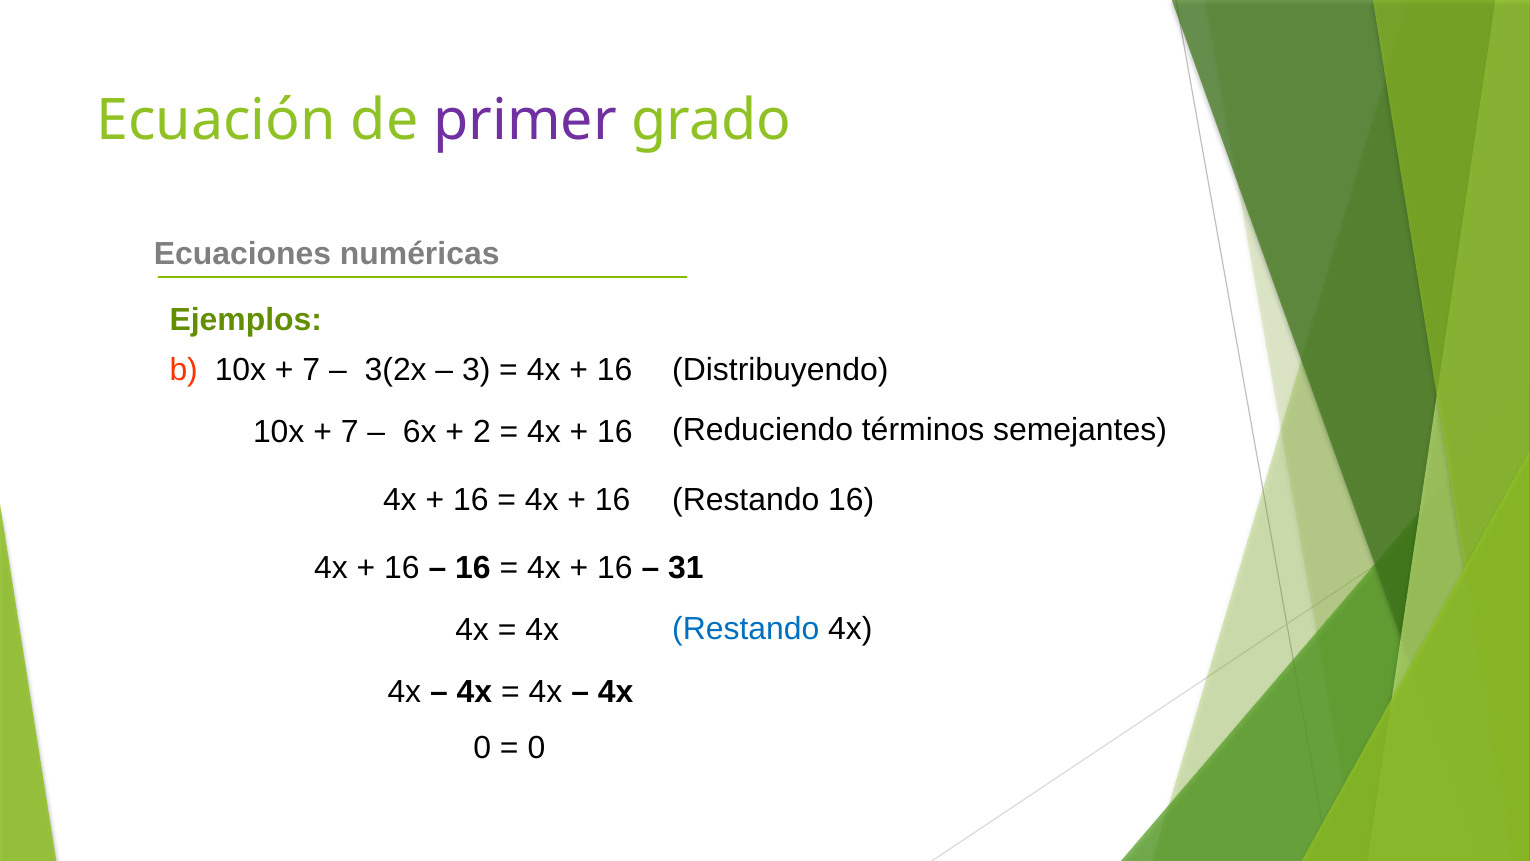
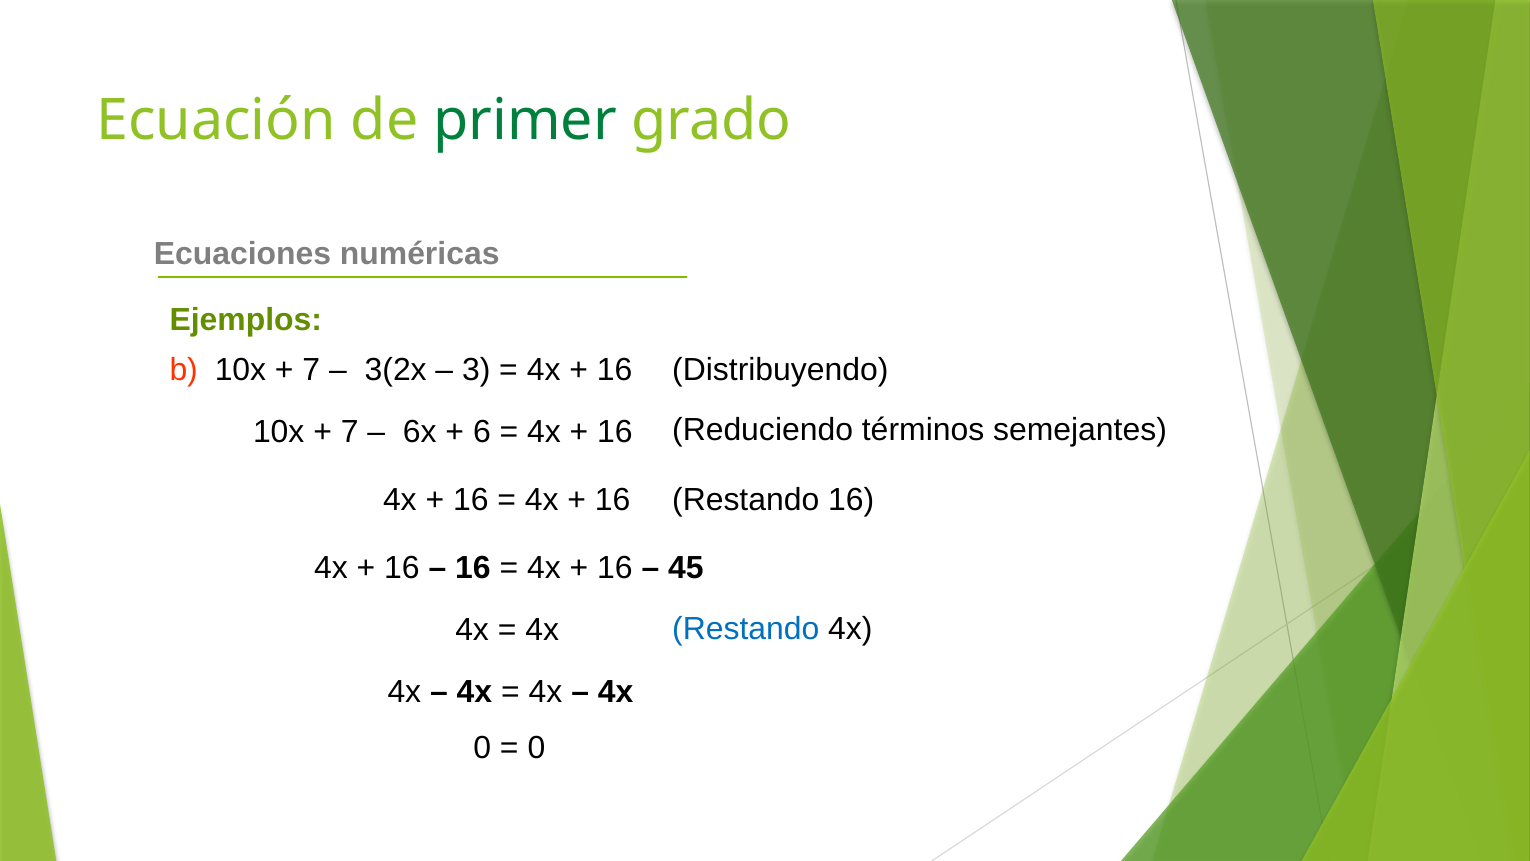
primer colour: purple -> green (525, 121)
2: 2 -> 6 (482, 432)
31: 31 -> 45 (686, 567)
